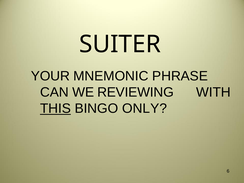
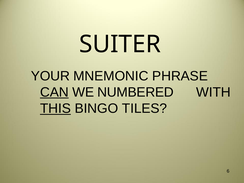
CAN underline: none -> present (54, 92)
REVIEWING: REVIEWING -> NUMBERED (135, 92)
ONLY: ONLY -> TILES (145, 108)
